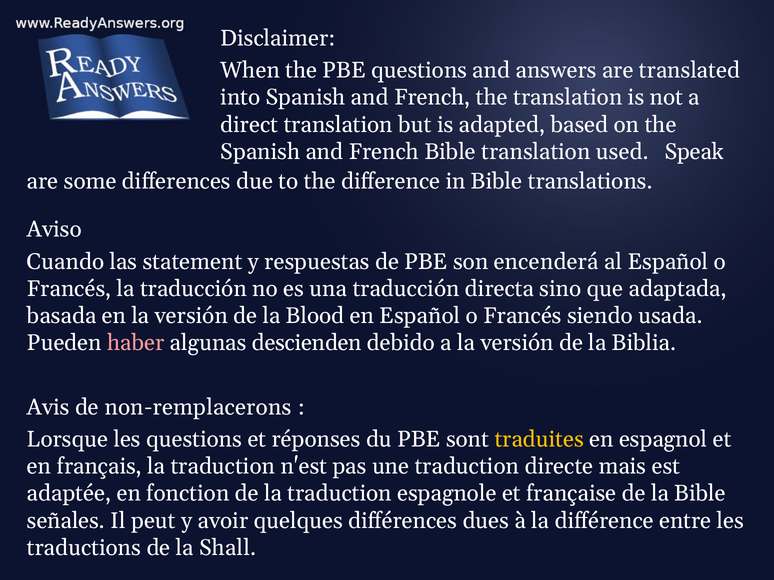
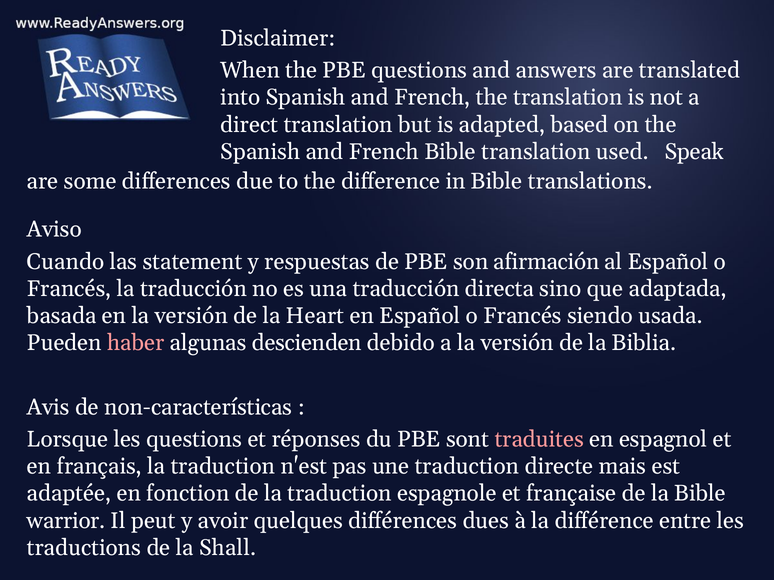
encenderá: encenderá -> afirmación (547, 262)
Blood: Blood -> Heart (315, 316)
non-remplacerons: non-remplacerons -> non-características (198, 408)
traduites colour: yellow -> pink (539, 440)
señales: señales -> warrior (66, 521)
